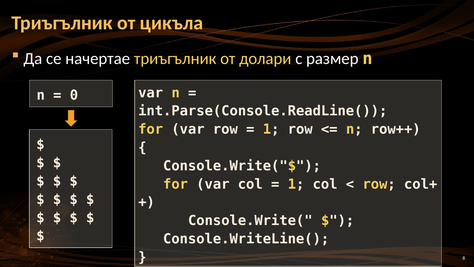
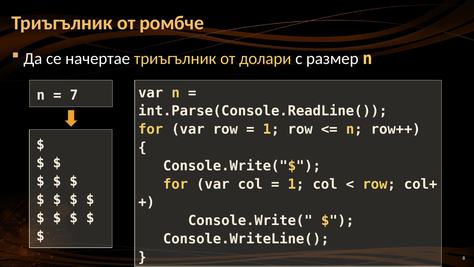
цикъла: цикъла -> ромбче (172, 23)
0: 0 -> 7 (74, 95)
